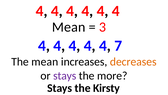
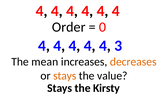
Mean: Mean -> Order (69, 27)
3: 3 -> 0 (102, 27)
7: 7 -> 3 (118, 46)
stays colour: purple -> orange (65, 75)
more: more -> value (112, 75)
